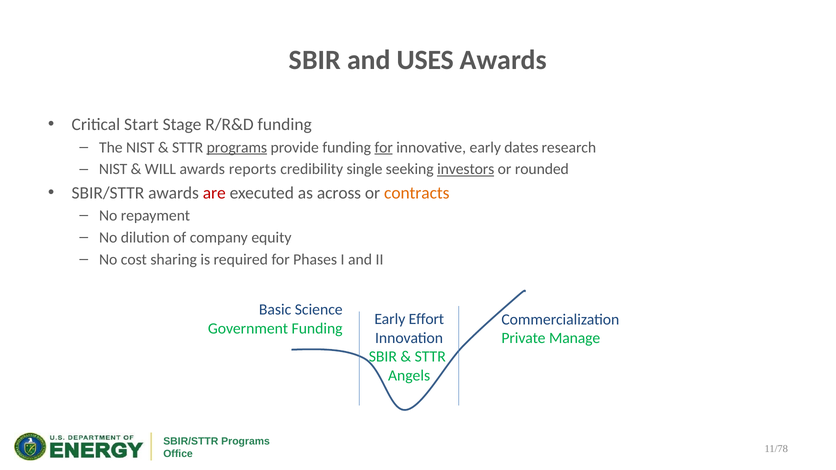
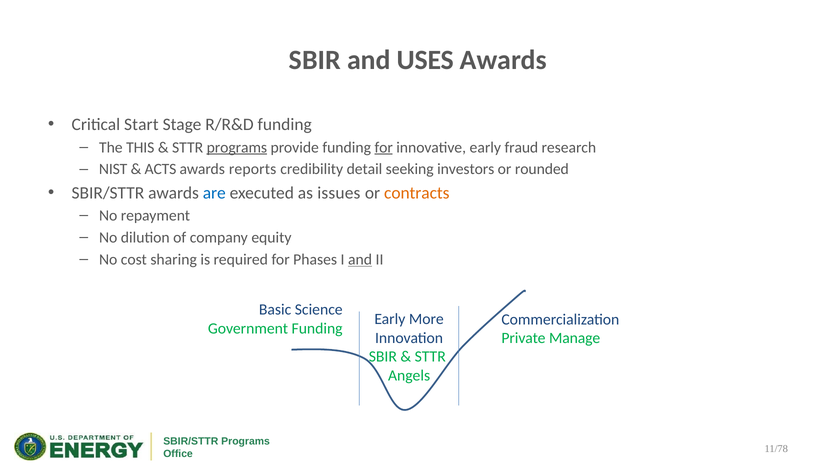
The NIST: NIST -> THIS (140, 147)
dates: dates -> fraud (521, 147)
WILL: WILL -> ACTS (160, 169)
single: single -> detail (364, 169)
investors underline: present -> none (466, 169)
are colour: red -> blue (214, 193)
across: across -> issues (339, 193)
and underline: none -> present (360, 260)
Effort: Effort -> More (426, 319)
